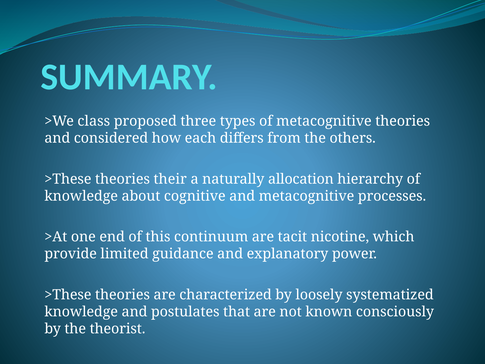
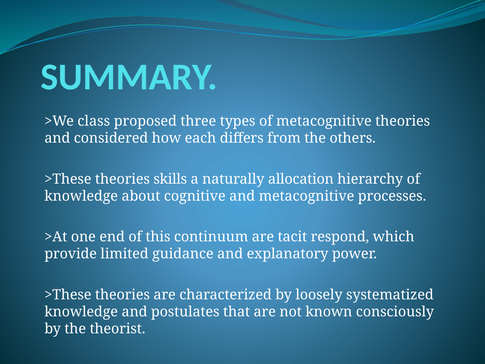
their: their -> skills (170, 179)
nicotine: nicotine -> respond (340, 237)
